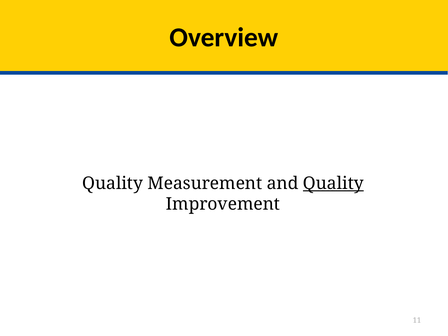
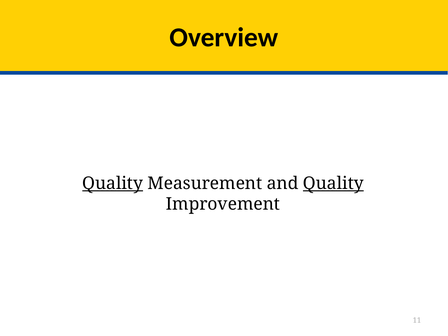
Quality underline: none -> present (113, 183)
